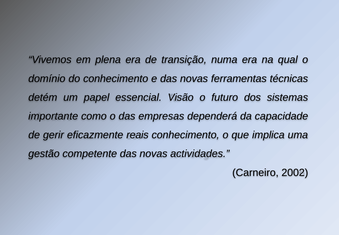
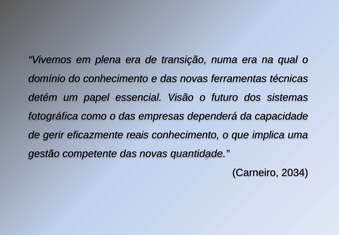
importante: importante -> fotográfica (53, 116)
actividades: actividades -> quantidade (200, 154)
2002: 2002 -> 2034 (295, 172)
